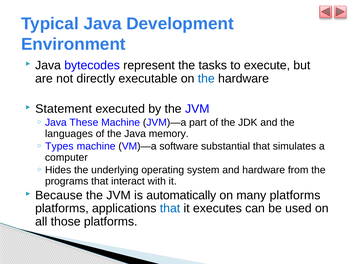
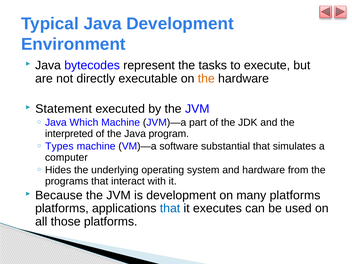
the colour: blue -> orange (206, 78)
These: These -> Which (84, 123)
languages: languages -> interpreted (69, 134)
memory: memory -> program (169, 134)
is automatically: automatically -> development (181, 195)
